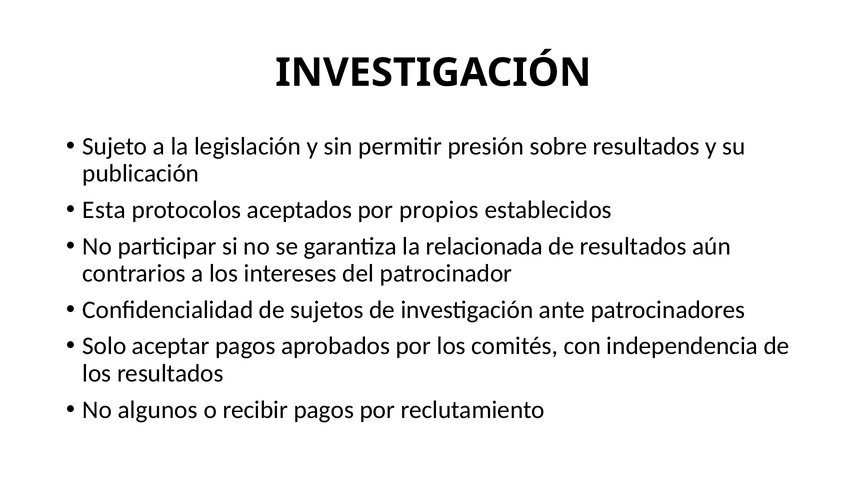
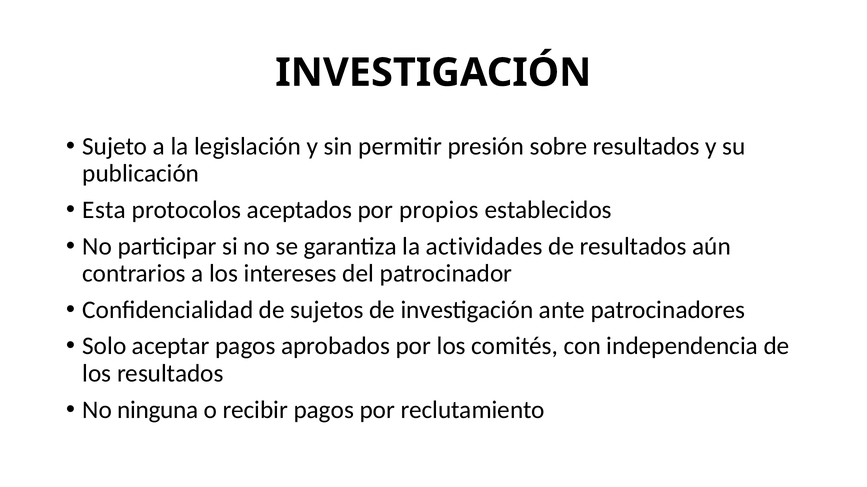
relacionada: relacionada -> actividades (484, 247)
algunos: algunos -> ninguna (158, 410)
